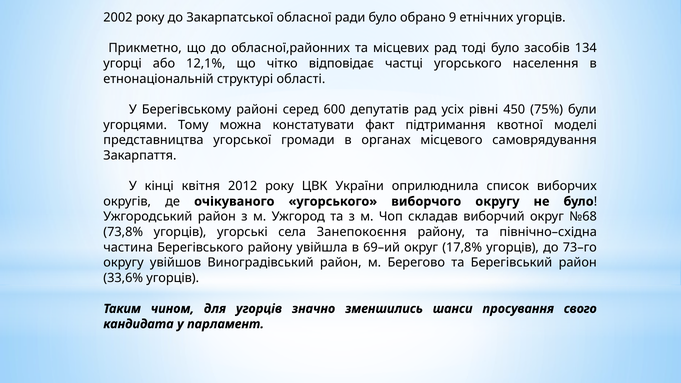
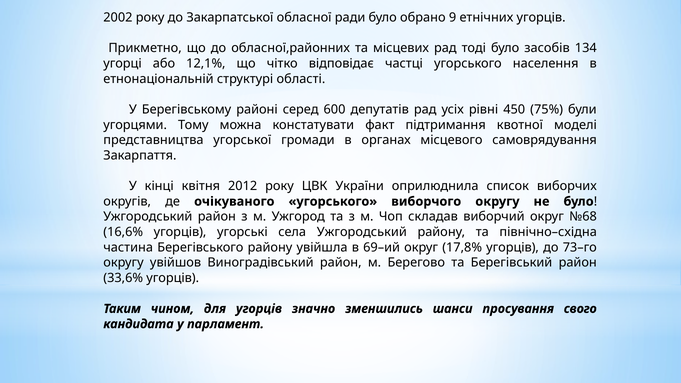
73,8%: 73,8% -> 16,6% (123, 232)
села Занепокоєння: Занепокоєння -> Ужгородський (362, 232)
